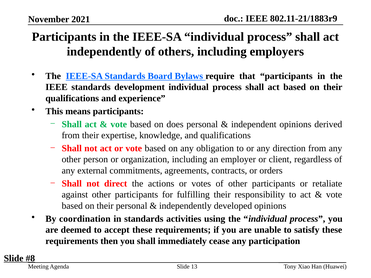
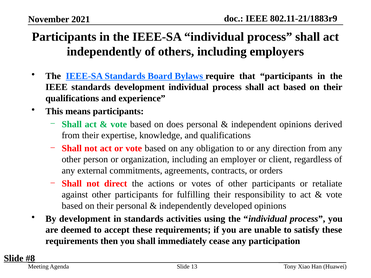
By coordination: coordination -> development (85, 219)
